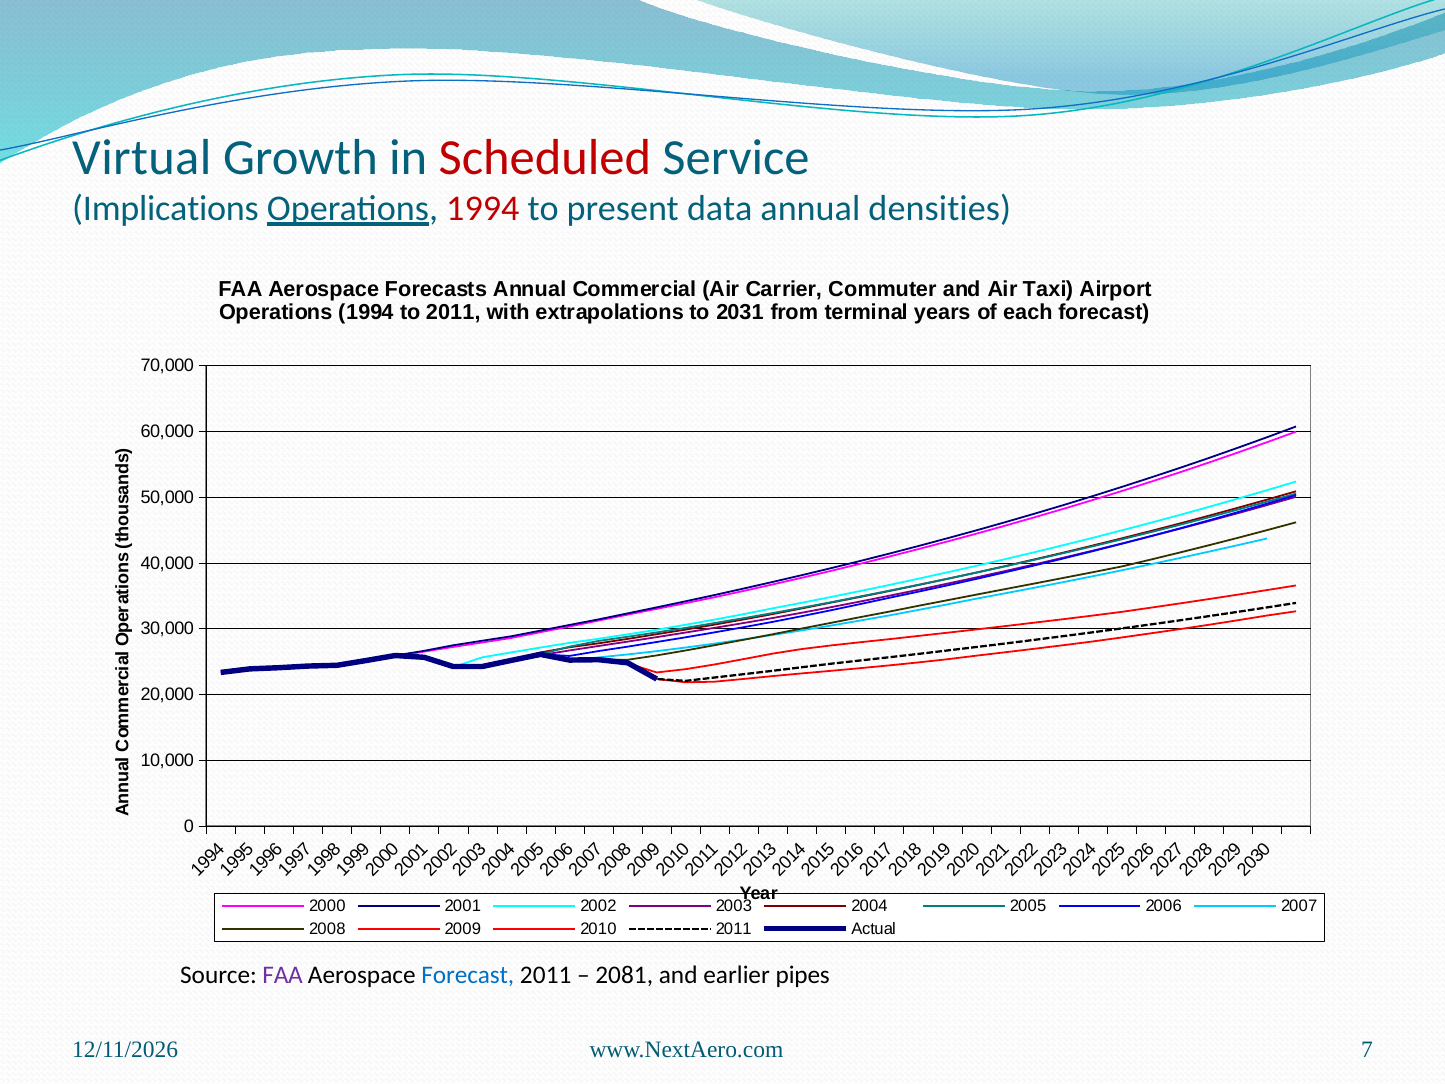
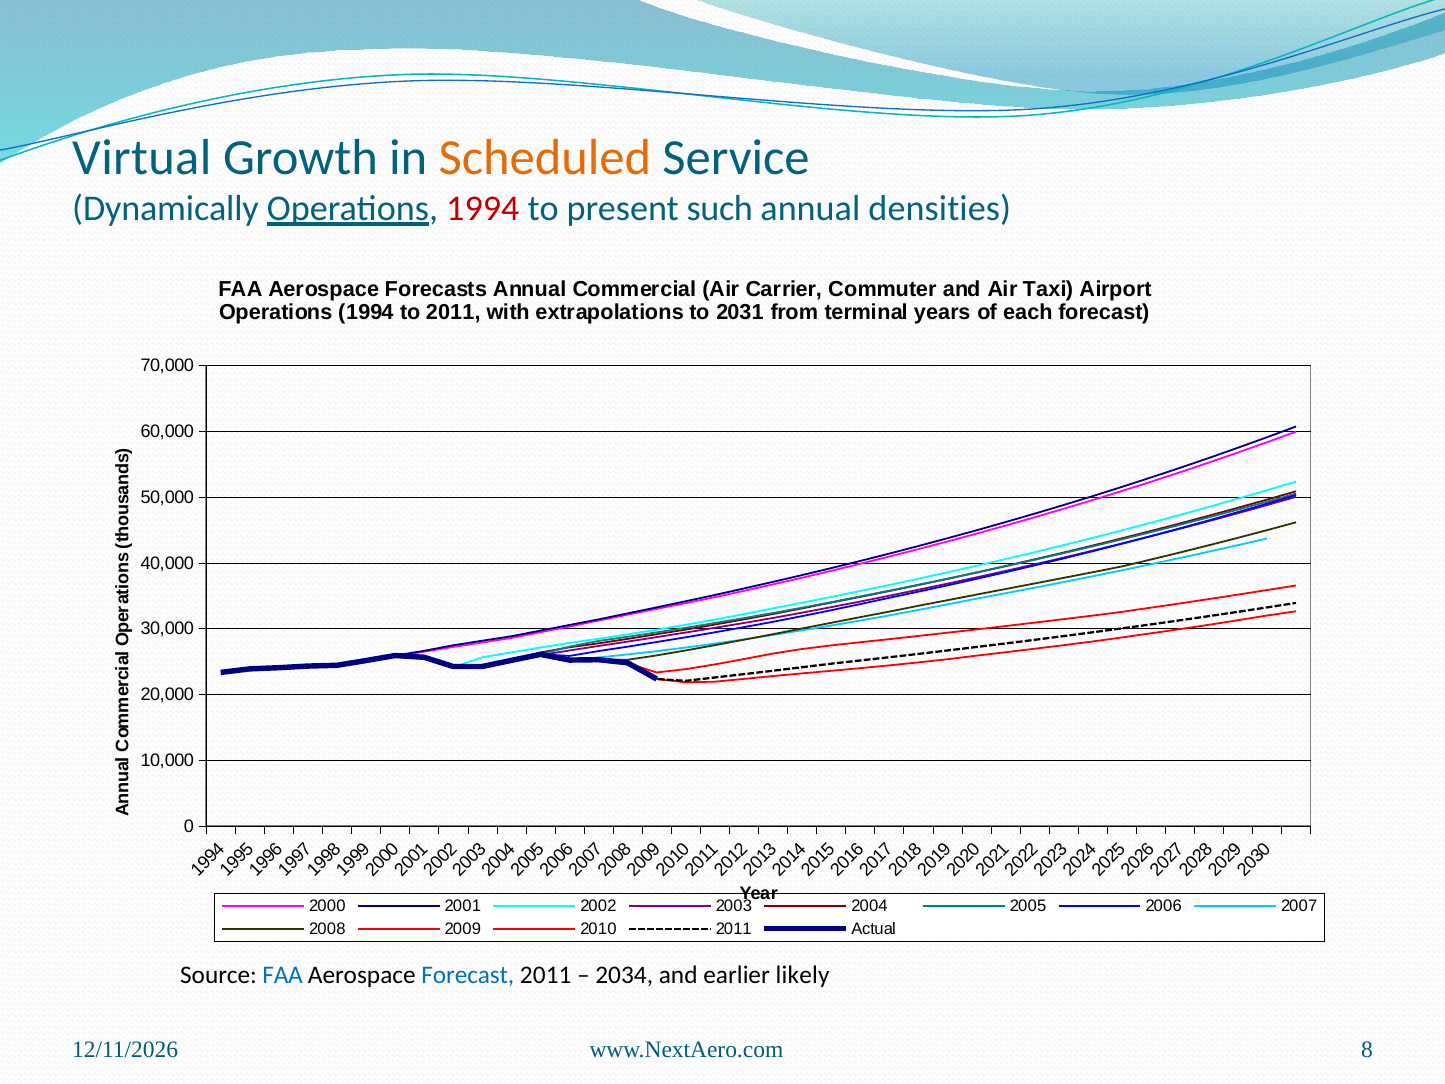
Scheduled colour: red -> orange (545, 157)
Implications: Implications -> Dynamically (166, 208)
data: data -> such (720, 208)
FAA colour: purple -> blue (283, 975)
2081: 2081 -> 2034 (624, 975)
pipes: pipes -> likely (803, 975)
www.NextAero.com 7: 7 -> 8 (1367, 1050)
